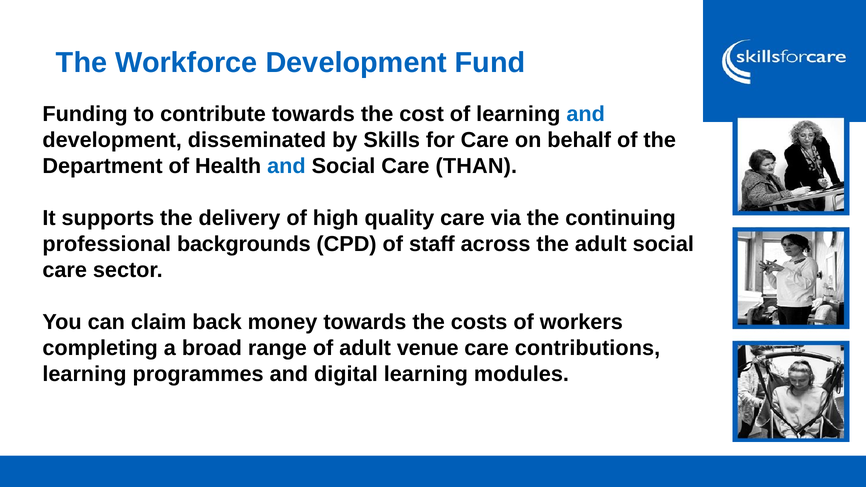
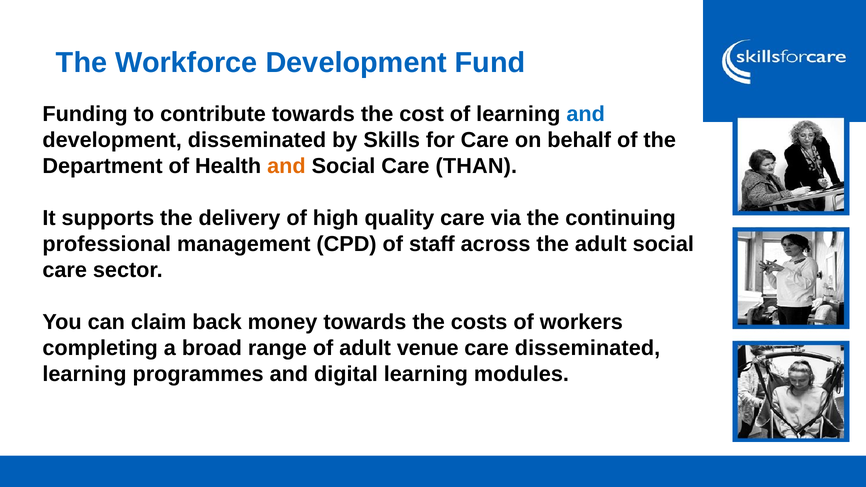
and colour: blue -> orange (286, 166)
backgrounds: backgrounds -> management (244, 244)
care contributions: contributions -> disseminated (588, 348)
